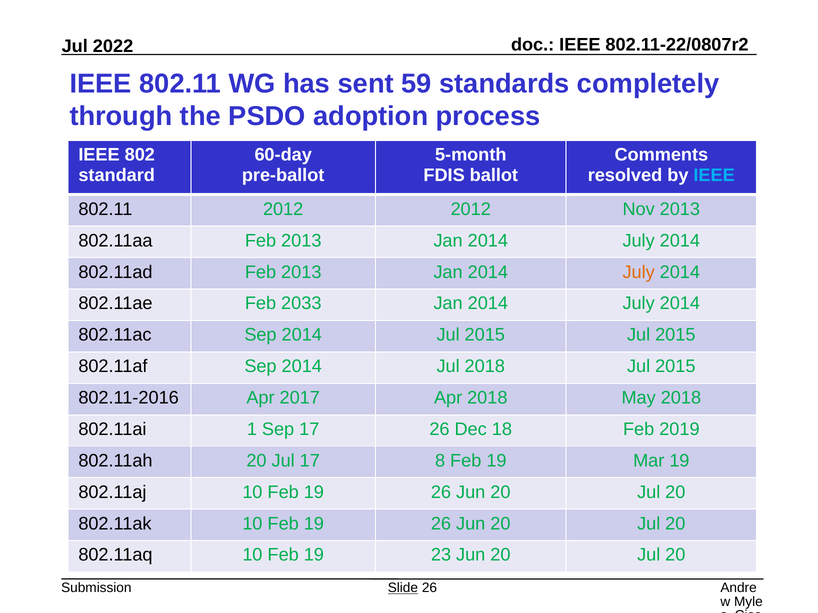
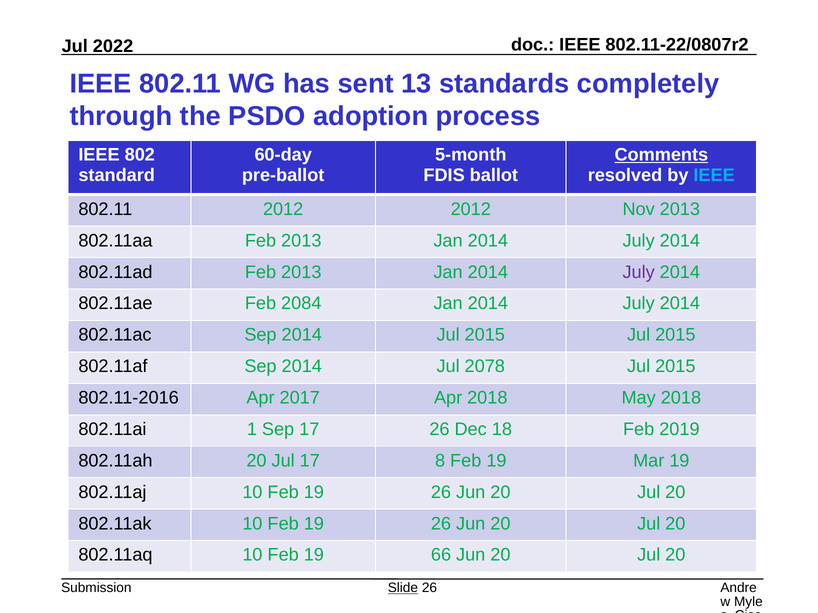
59: 59 -> 13 (416, 84)
Comments underline: none -> present (661, 155)
July colour: orange -> purple (639, 272)
2033: 2033 -> 2084 (301, 304)
Jul 2018: 2018 -> 2078 (485, 367)
23: 23 -> 66 (441, 555)
